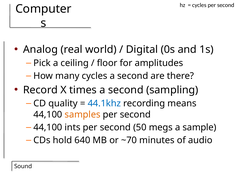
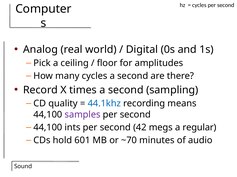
samples colour: orange -> purple (83, 115)
50: 50 -> 42 (140, 128)
sample: sample -> regular (199, 128)
640: 640 -> 601 (82, 141)
